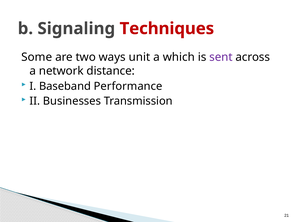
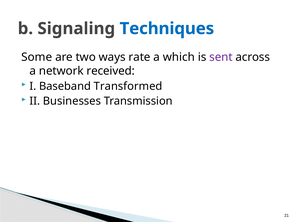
Techniques colour: red -> blue (167, 29)
unit: unit -> rate (140, 57)
distance: distance -> received (111, 71)
Performance: Performance -> Transformed (128, 86)
